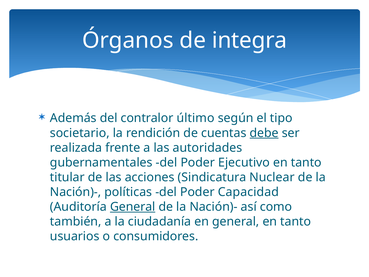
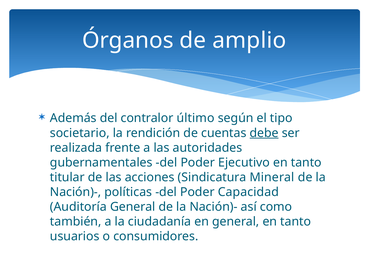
integra: integra -> amplio (249, 41)
Nuclear: Nuclear -> Mineral (272, 177)
General underline: present -> none (133, 207)
